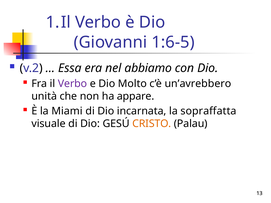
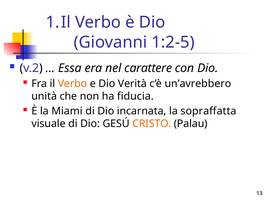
1:6-5: 1:6-5 -> 1:2-5 (173, 42)
abbiamo: abbiamo -> carattere (148, 68)
Verbo colour: purple -> orange (72, 84)
Molto: Molto -> Verità (132, 84)
appare: appare -> fiducia (135, 96)
